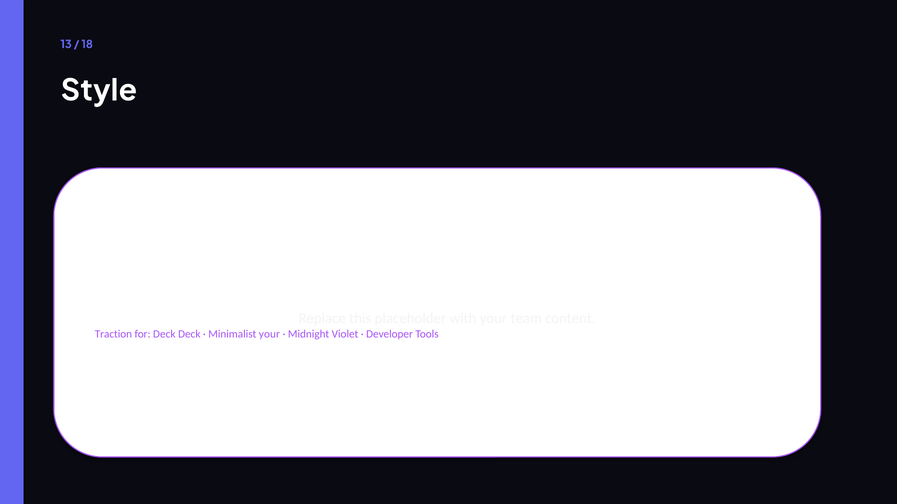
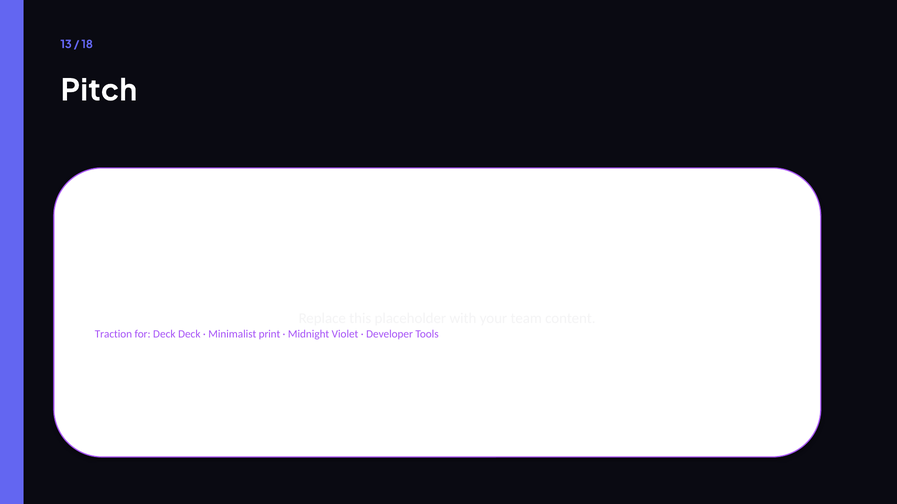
Style: Style -> Pitch (99, 91)
Minimalist your: your -> print (269, 334)
